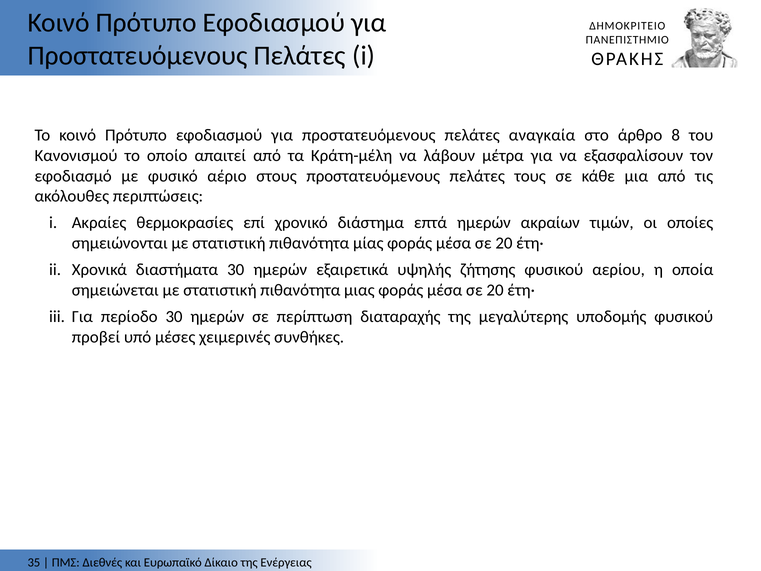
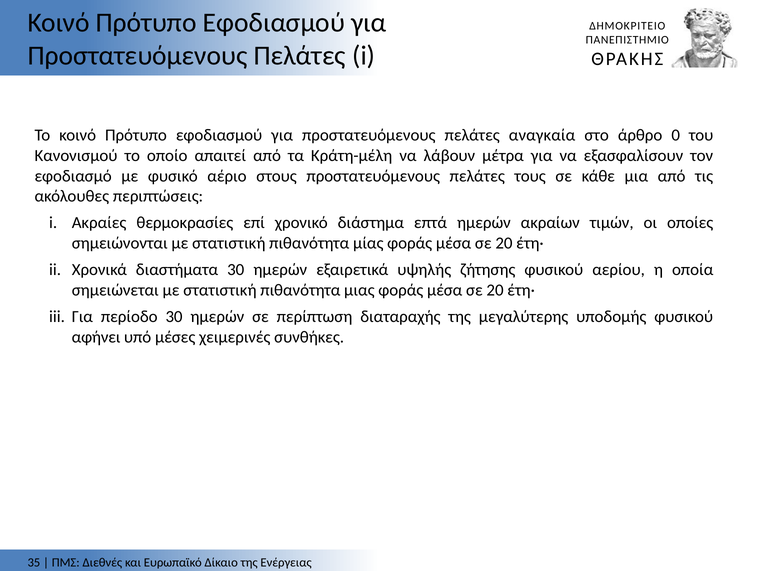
8: 8 -> 0 (676, 135)
προβεί: προβεί -> αφήνει (96, 337)
